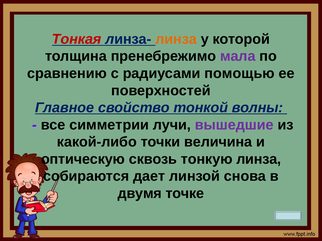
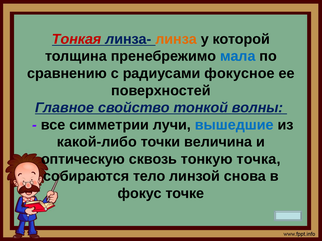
мала colour: purple -> blue (238, 56)
помощью: помощью -> фокусное (239, 74)
вышедшие colour: purple -> blue (234, 125)
тонкую линза: линза -> точка (259, 159)
дает: дает -> тело (149, 177)
двумя: двумя -> фокус (140, 194)
